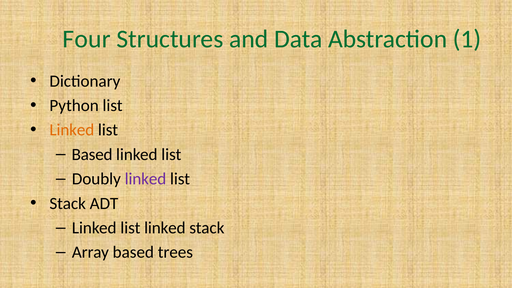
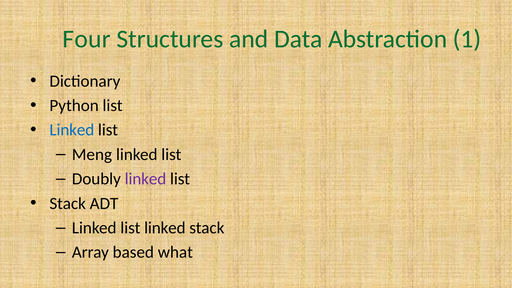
Linked colour: orange -> blue (72, 130)
Based: Based -> Meng (92, 154)
trees: trees -> what (175, 252)
